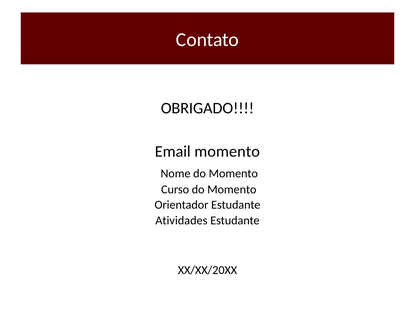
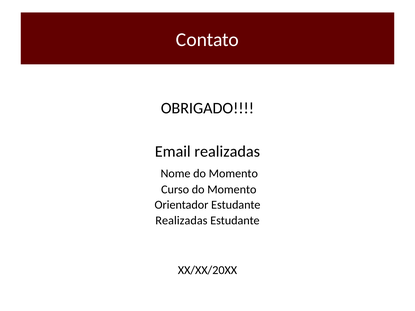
Email momento: momento -> realizadas (227, 152)
Atividades: Atividades -> Realizadas (181, 221)
